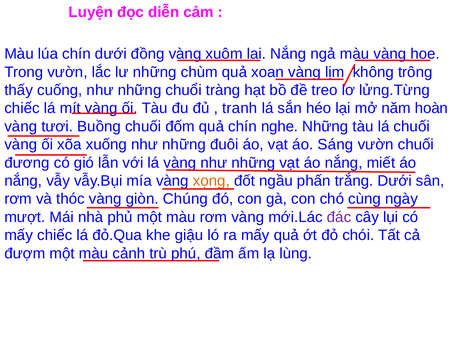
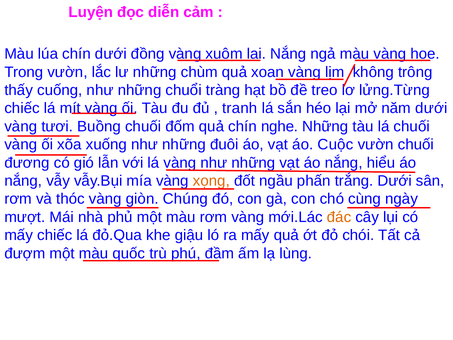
năm hoàn: hoàn -> dưới (431, 108)
Sáng: Sáng -> Cuộc (335, 144)
miết: miết -> hiểu (381, 163)
đác colour: purple -> orange (339, 217)
cảnh: cảnh -> quốc (129, 253)
